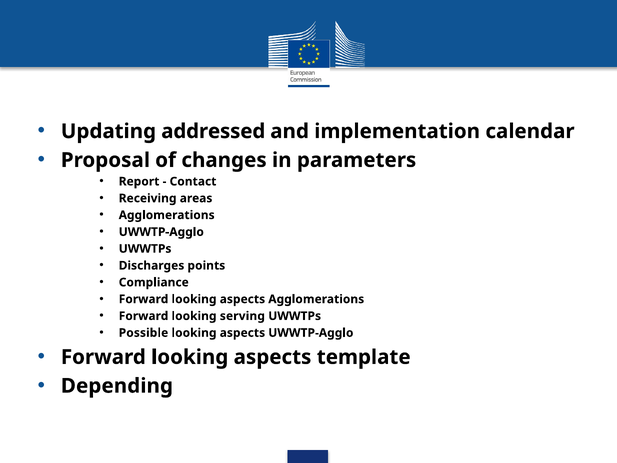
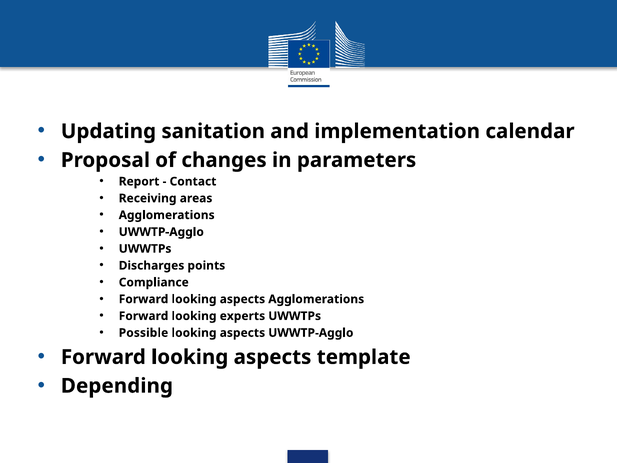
addressed: addressed -> sanitation (213, 131)
serving: serving -> experts (242, 316)
